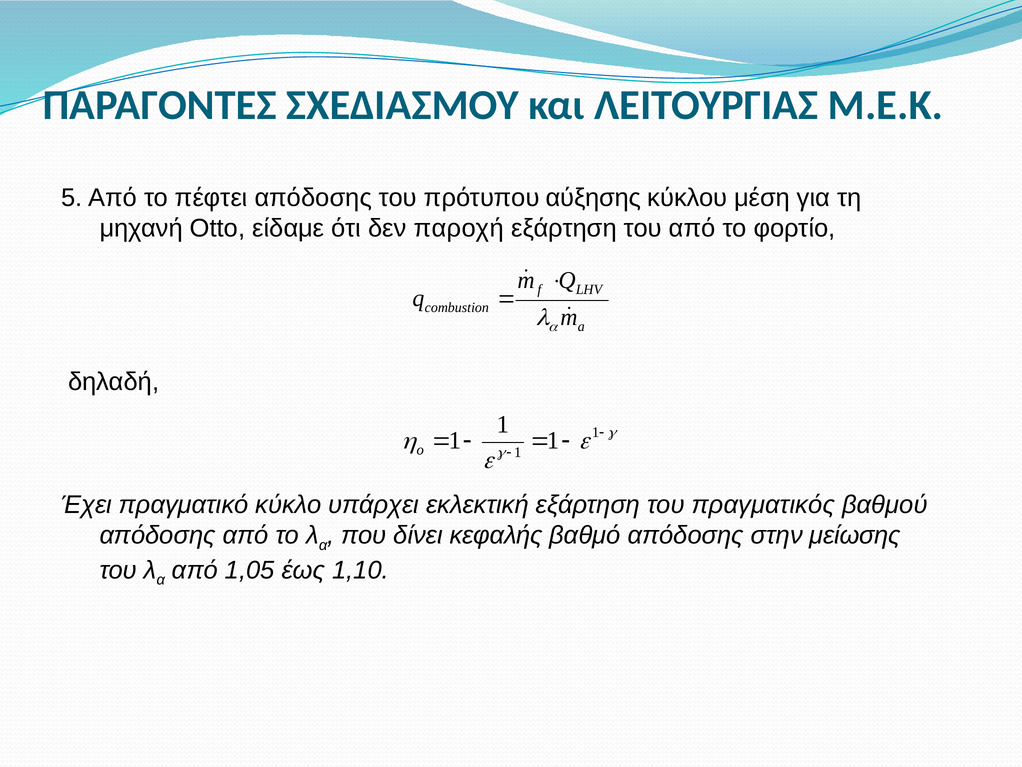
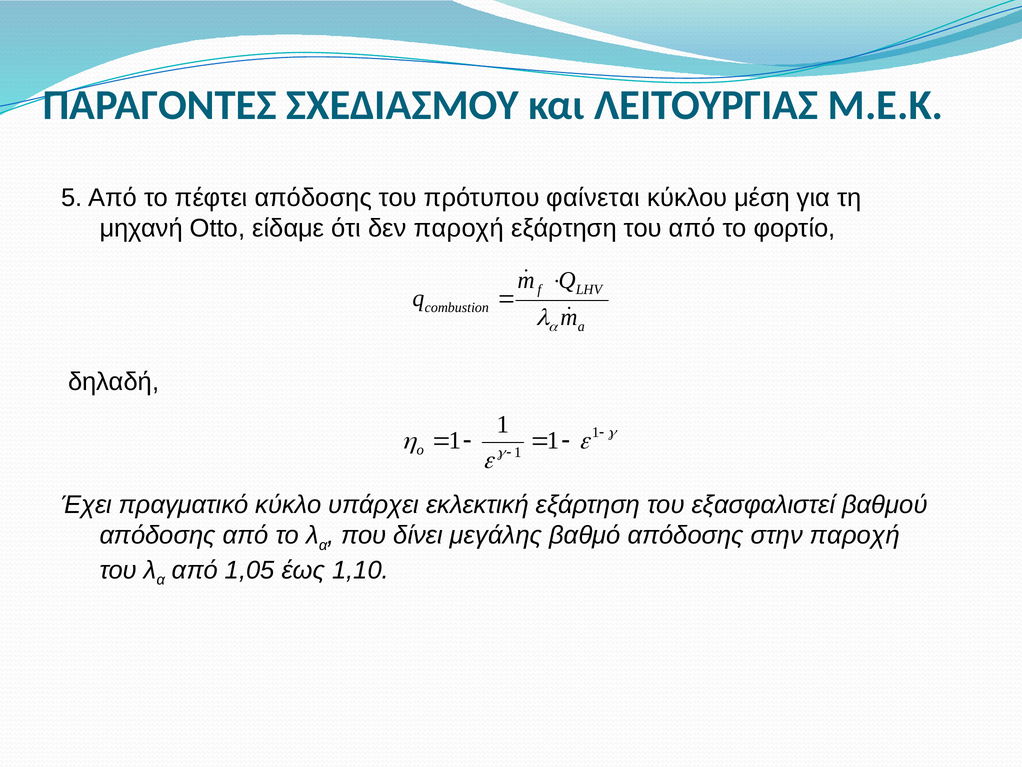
αύξησης: αύξησης -> φαίνεται (593, 198)
πραγματικός: πραγματικός -> εξασφαλιστεί (763, 504)
κεφαλής: κεφαλής -> μεγάλης (496, 535)
στην μείωσης: μείωσης -> παροχή (855, 535)
